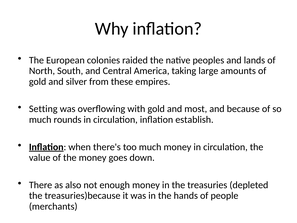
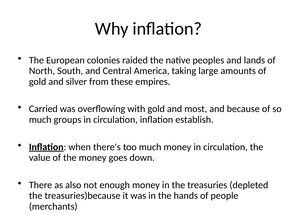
Setting: Setting -> Carried (43, 109)
rounds: rounds -> groups (67, 119)
